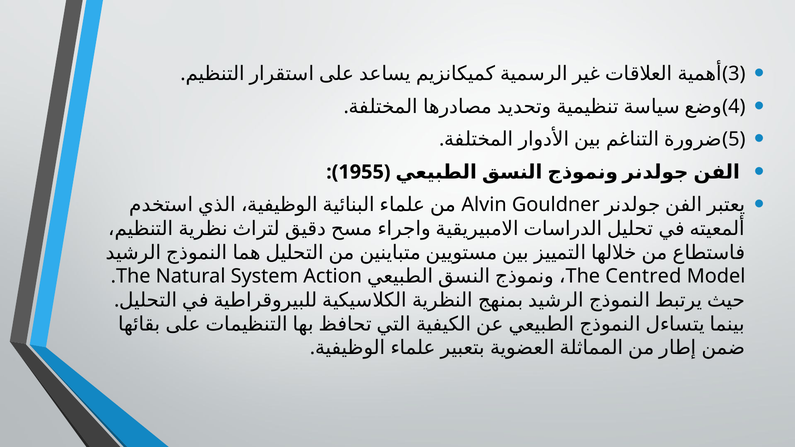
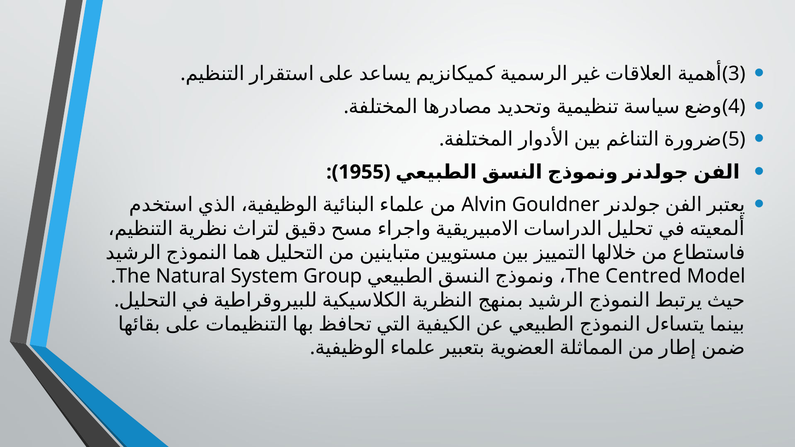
Action: Action -> Group (333, 276)
